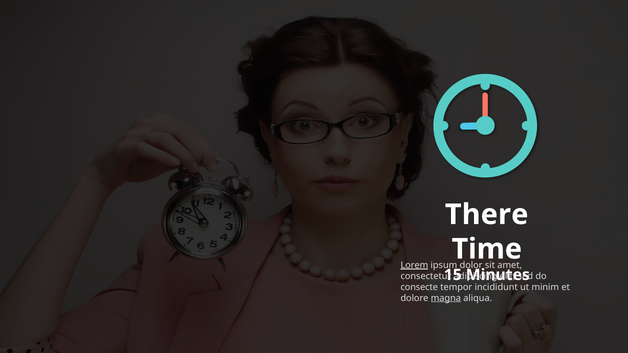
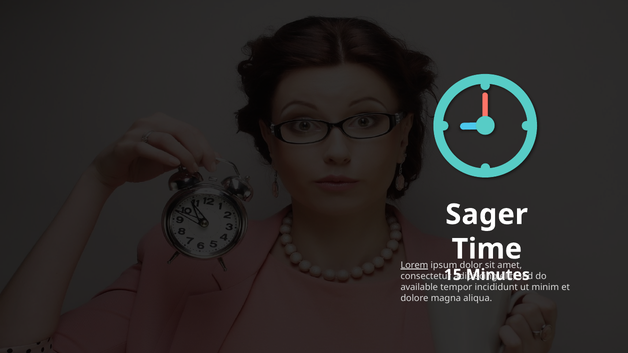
There: There -> Sager (487, 215)
consecte: consecte -> available (419, 287)
magna underline: present -> none (446, 298)
